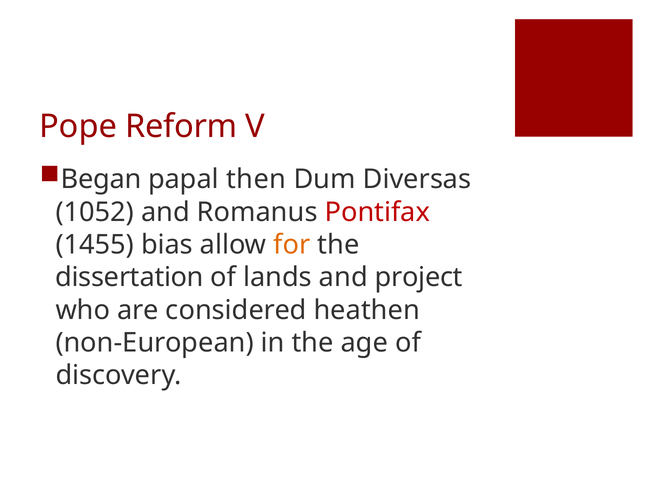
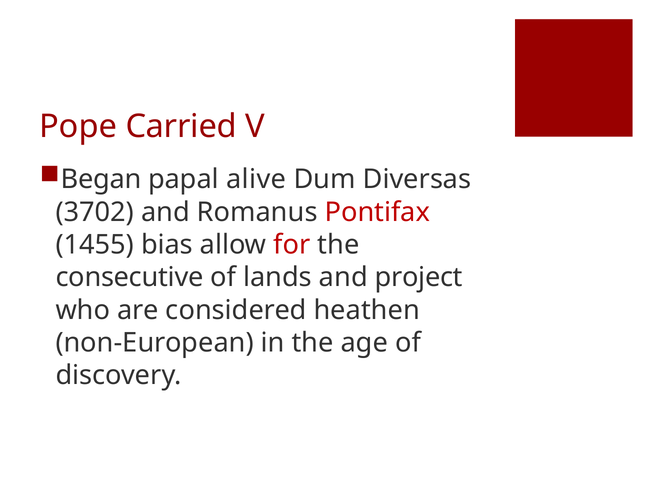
Reform: Reform -> Carried (181, 126)
then: then -> alive (256, 179)
1052: 1052 -> 3702 (95, 212)
for colour: orange -> red (292, 245)
dissertation: dissertation -> consecutive (129, 277)
